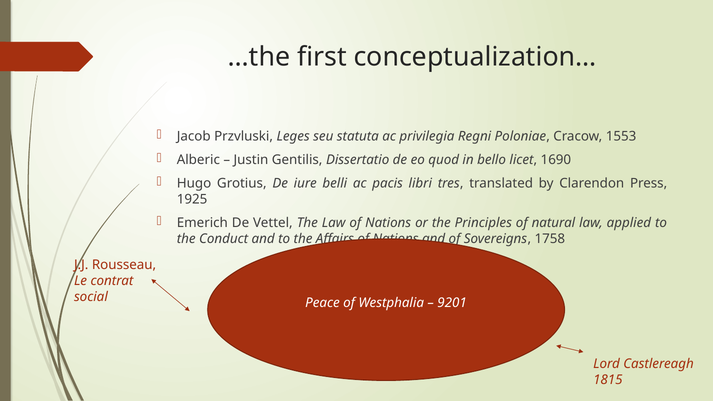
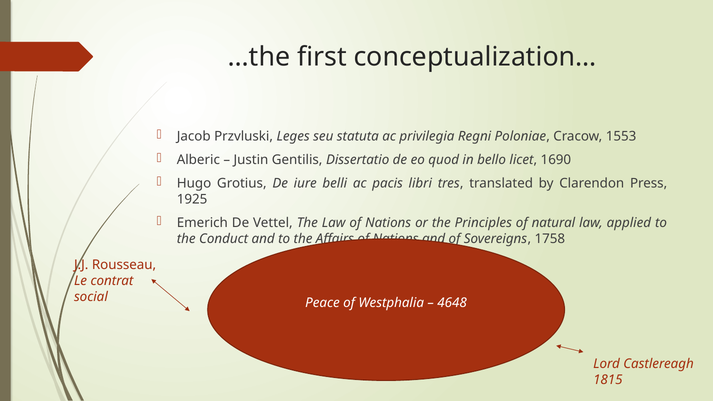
9201: 9201 -> 4648 (452, 303)
